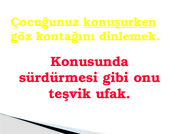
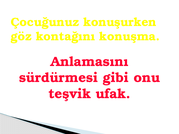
konuşurken underline: present -> none (120, 22)
dinlemek: dinlemek -> konuşma (129, 36)
Konusunda: Konusunda -> Anlamasını (90, 62)
